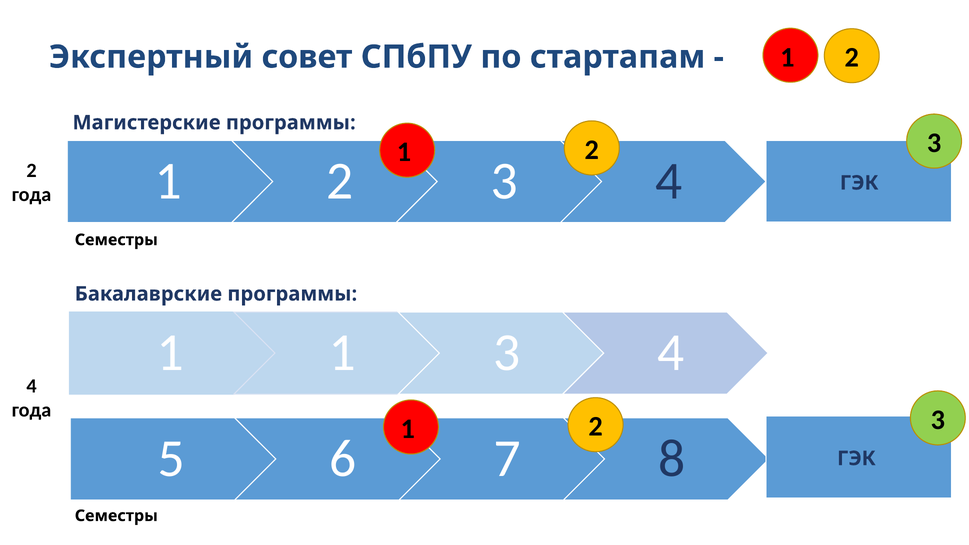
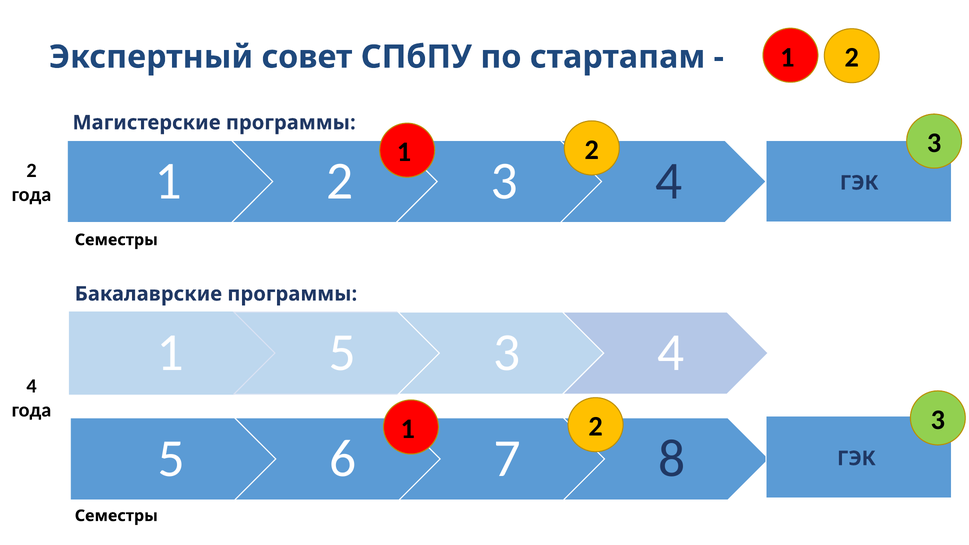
1 1: 1 -> 5 (342, 353)
